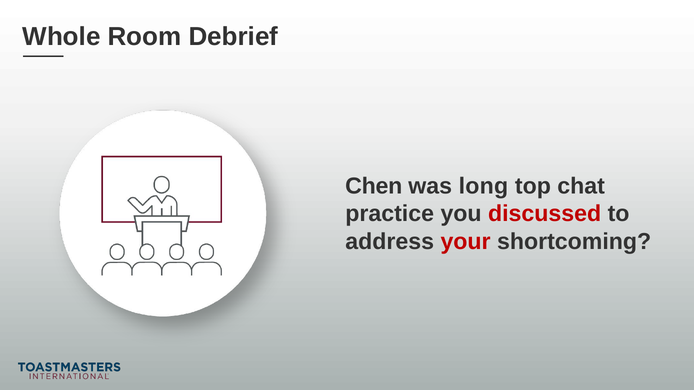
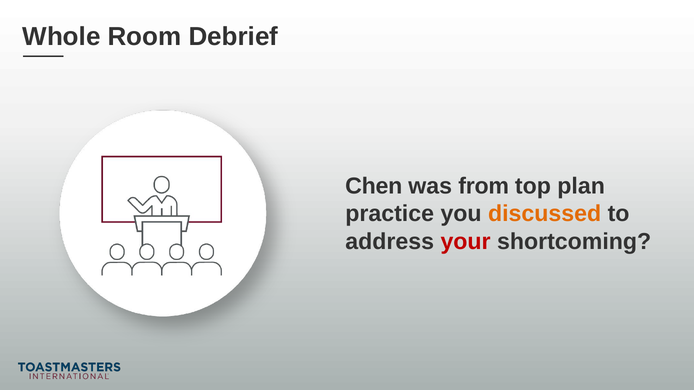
long: long -> from (484, 186)
chat: chat -> plan (581, 186)
discussed colour: red -> orange (545, 214)
